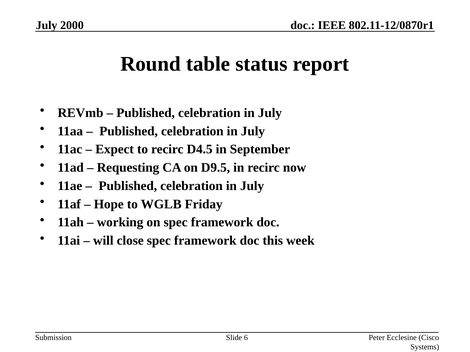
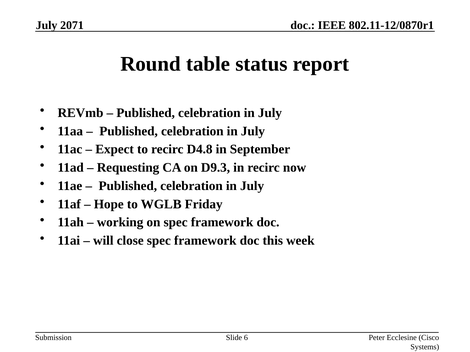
2000: 2000 -> 2071 (72, 25)
D4.5: D4.5 -> D4.8 (200, 150)
D9.5: D9.5 -> D9.3 (216, 168)
